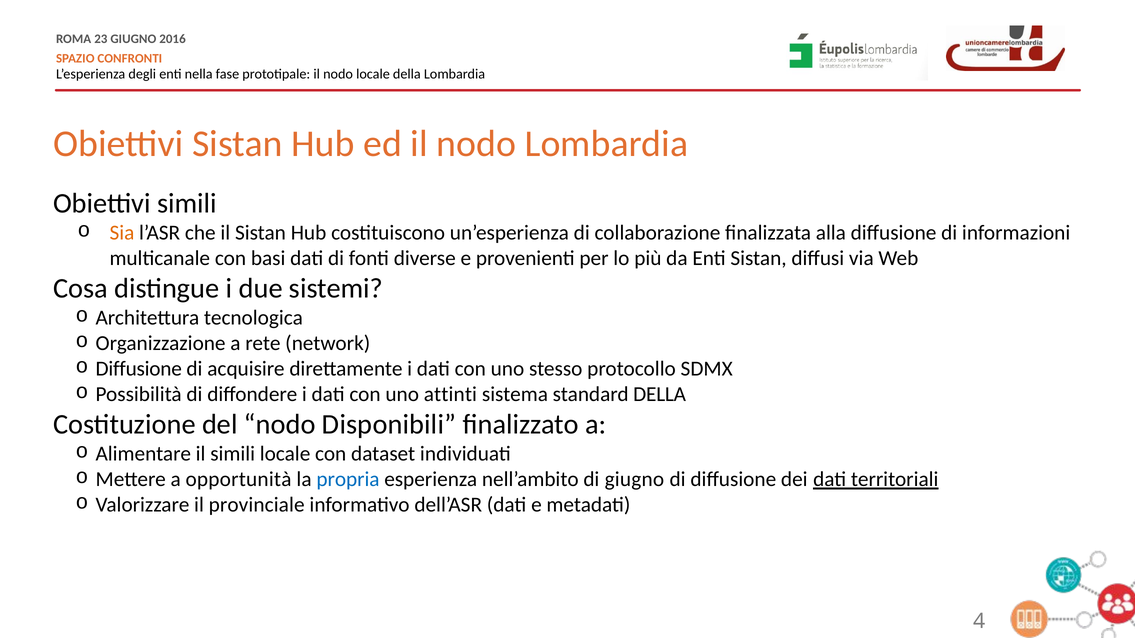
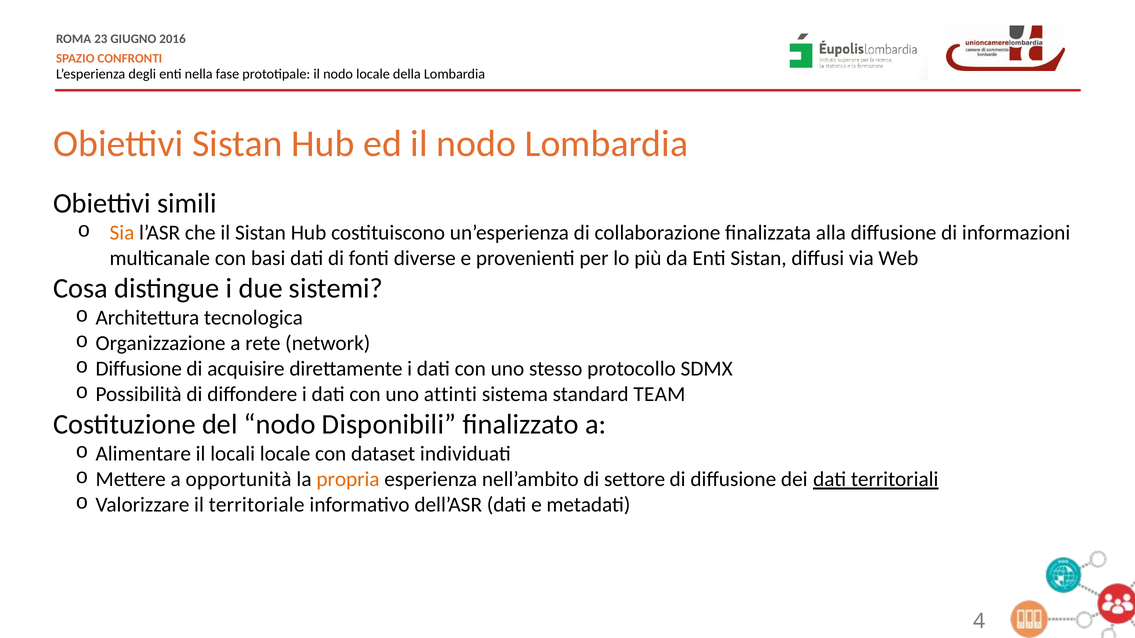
standard DELLA: DELLA -> TEAM (659, 395)
il simili: simili -> locali (233, 454)
propria colour: blue -> orange (348, 480)
di giugno: giugno -> settore (635, 480)
provinciale: provinciale -> territoriale (257, 505)
